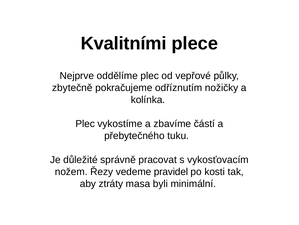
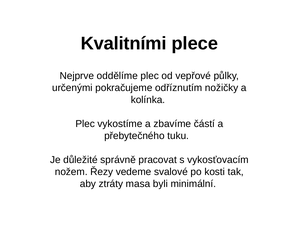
zbytečně: zbytečně -> určenými (72, 87)
pravidel: pravidel -> svalové (171, 171)
